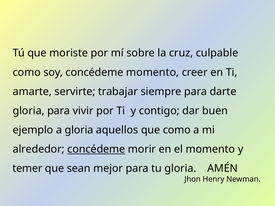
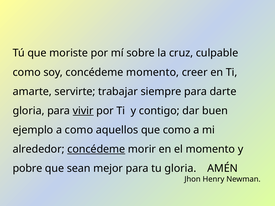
vivir underline: none -> present (83, 111)
a gloria: gloria -> como (79, 130)
temer: temer -> pobre (27, 169)
